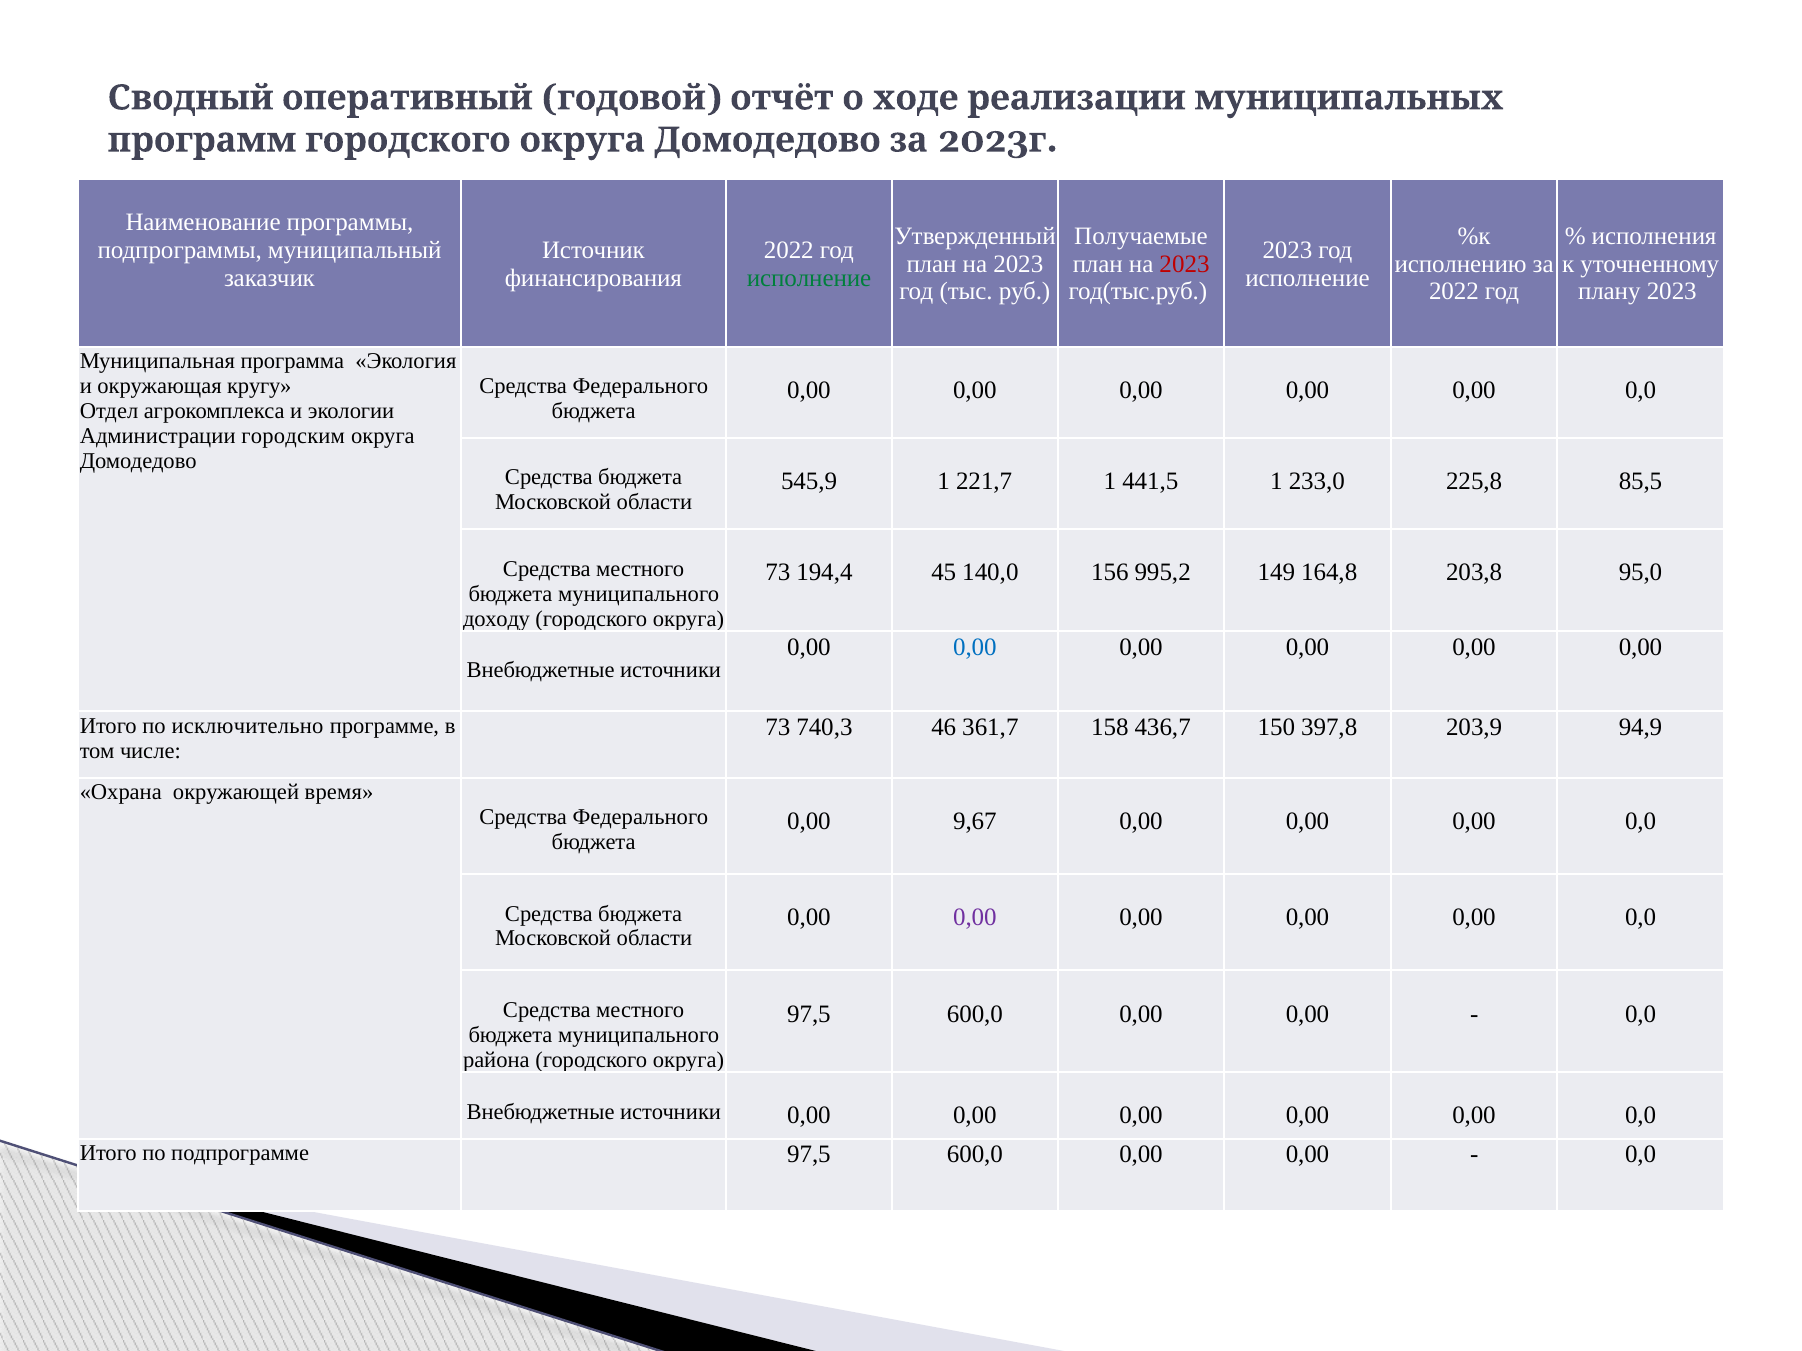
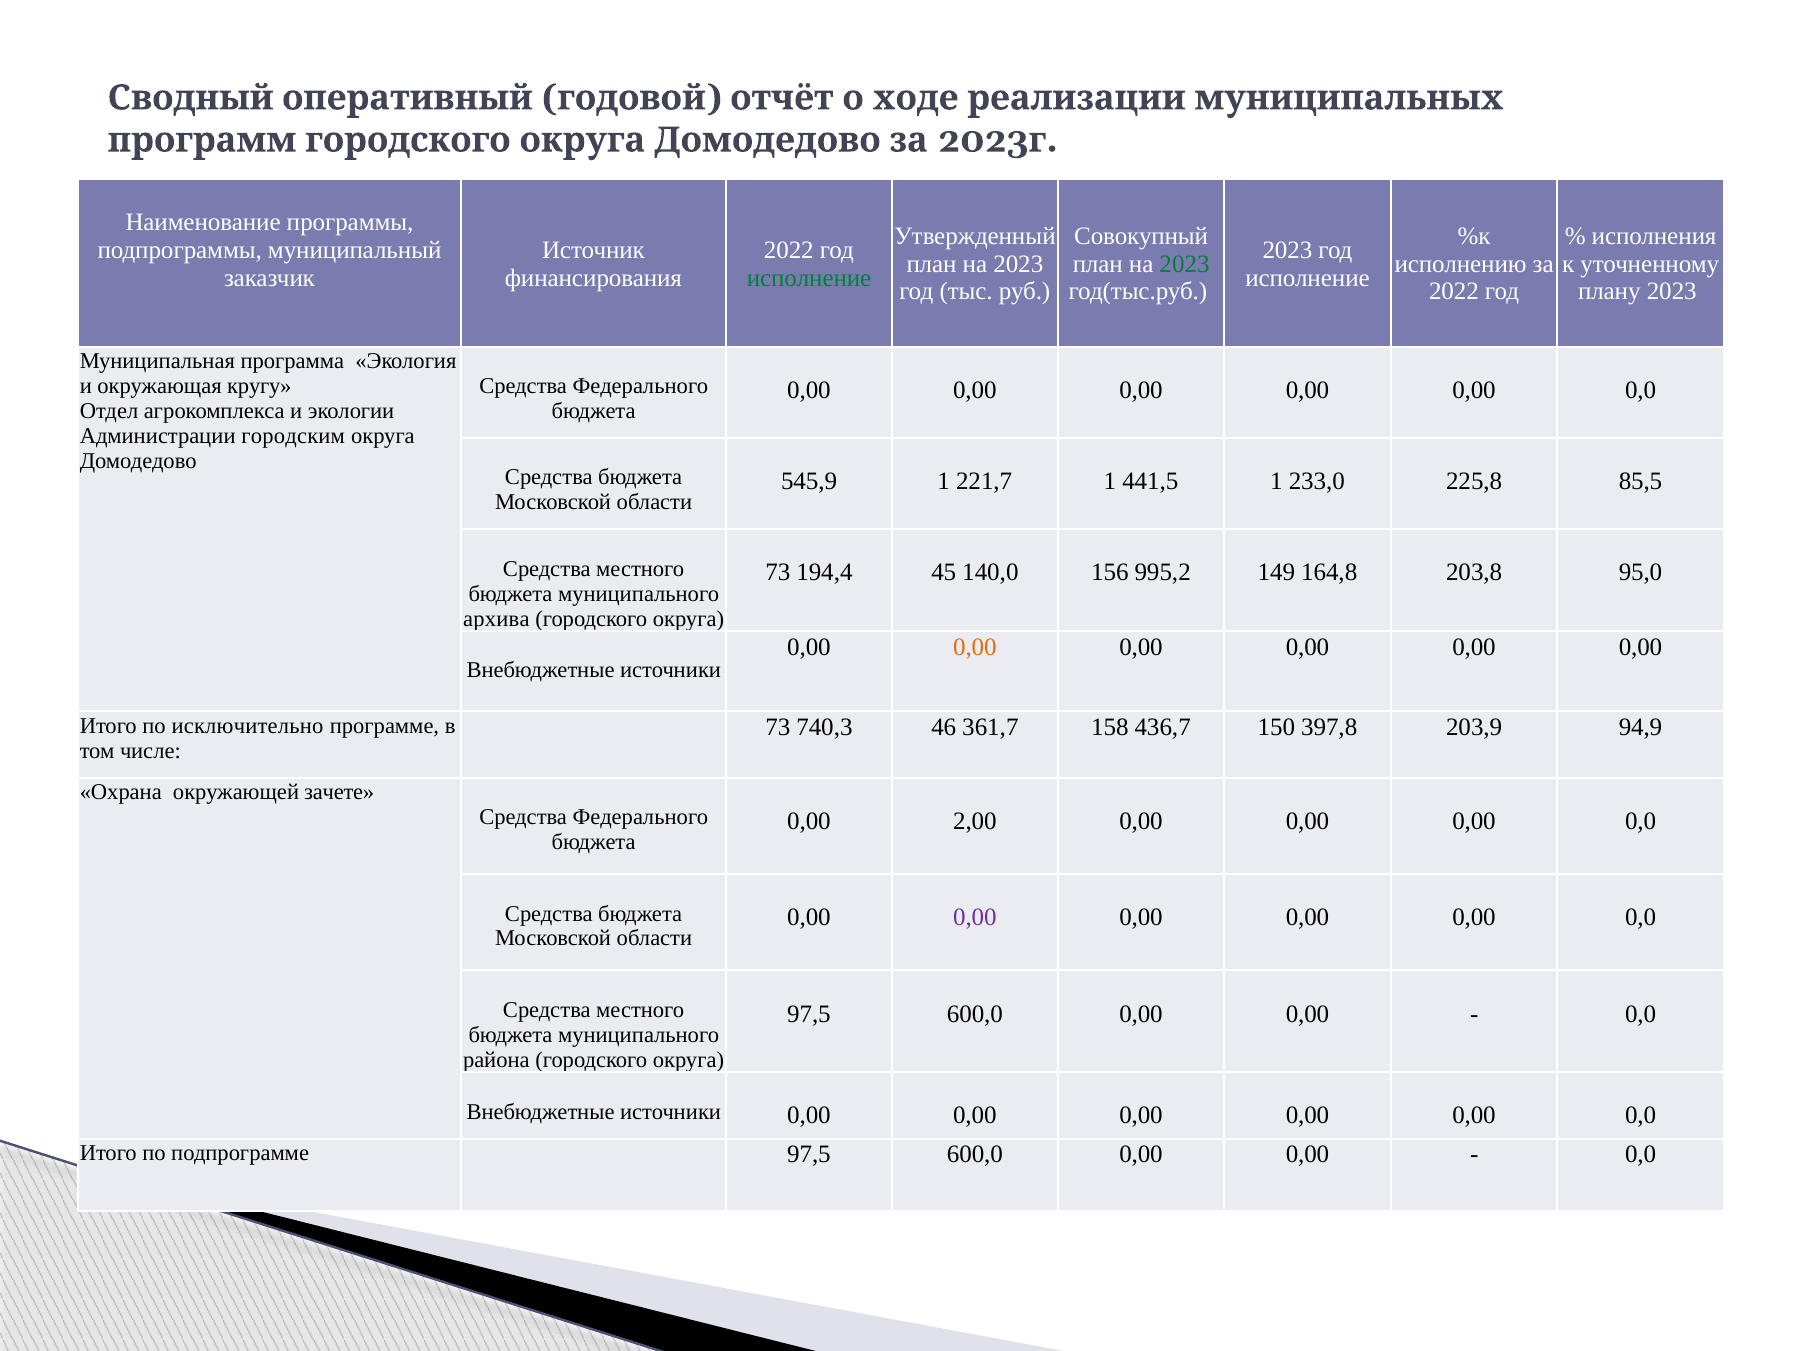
Получаемые: Получаемые -> Совокупный (1141, 236)
2023 colour: red -> green (1185, 264)
доходу: доходу -> архива (496, 619)
0,00 colour: blue -> orange (975, 647)
время: время -> зачете (339, 793)
9,67: 9,67 -> 2,00 (975, 821)
